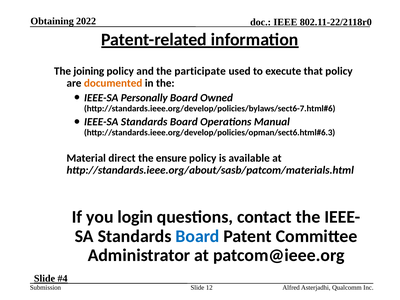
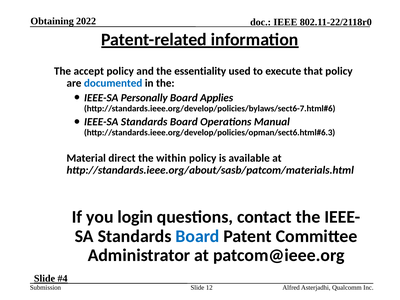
joining: joining -> accept (89, 71)
participate: participate -> essentiality (200, 71)
documented colour: orange -> blue (113, 83)
Owned: Owned -> Applies (217, 98)
ensure: ensure -> within (171, 158)
